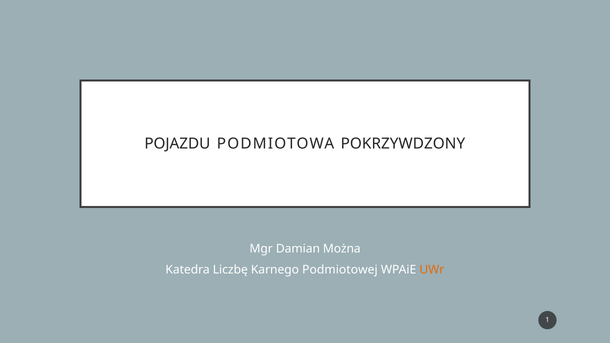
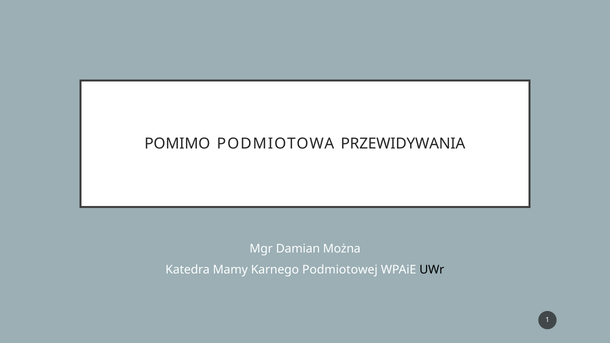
POJAZDU: POJAZDU -> POMIMO (177, 144)
POKRZYWDZONY: POKRZYWDZONY -> PRZEWIDYWANIA (403, 144)
Liczbę: Liczbę -> Mamy (230, 270)
UWr colour: orange -> black (432, 270)
